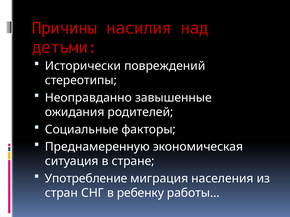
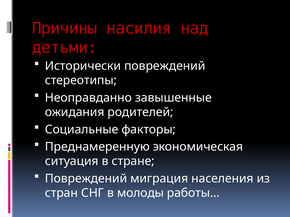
Употребление: Употребление -> Повреждений (86, 179)
ребенку: ребенку -> молоды (140, 193)
